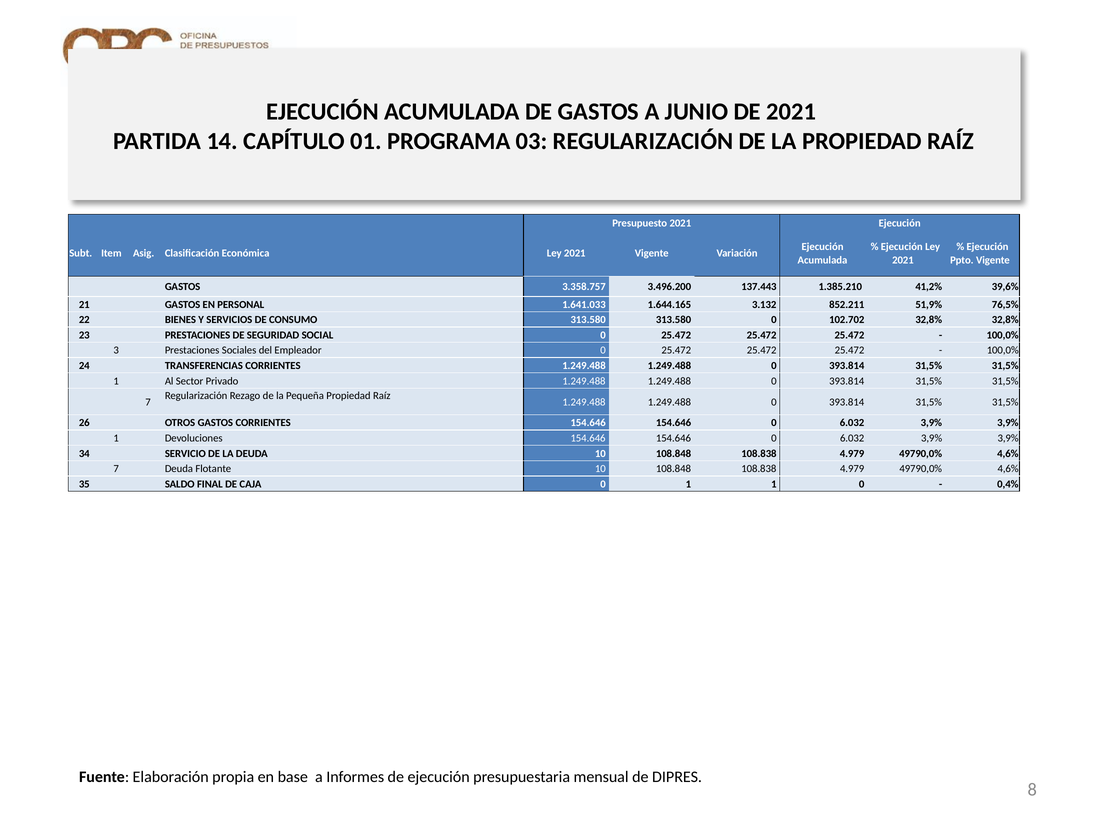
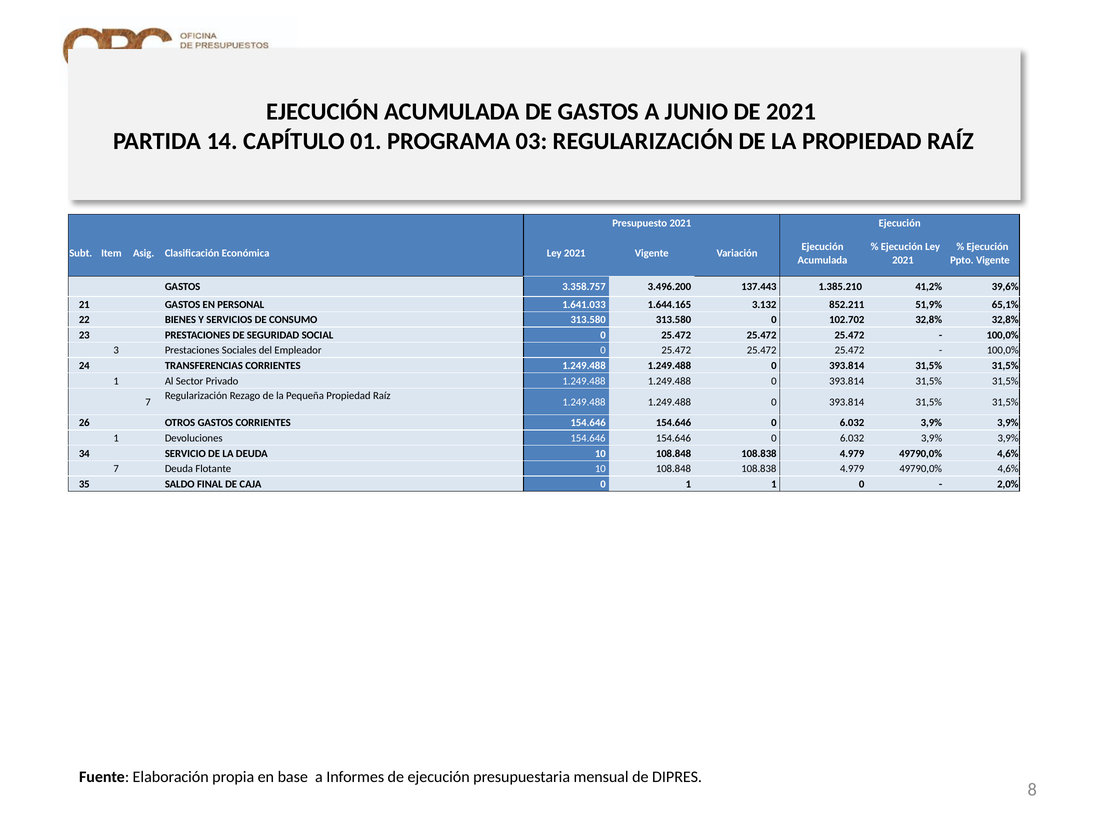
76,5%: 76,5% -> 65,1% (1005, 305)
0,4%: 0,4% -> 2,0% (1008, 484)
